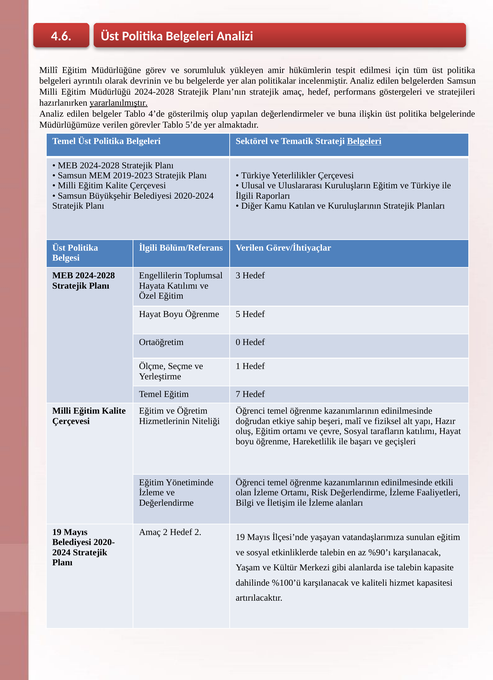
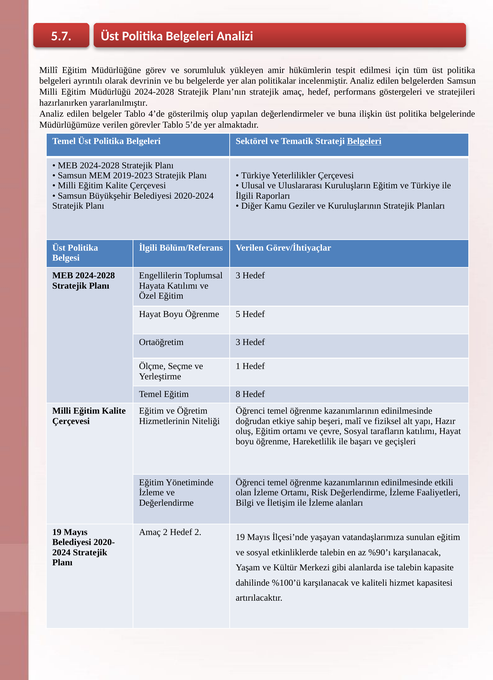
4.6: 4.6 -> 5.7 (61, 36)
yararlanılmıştır underline: present -> none (119, 103)
Katılan: Katılan -> Geziler (302, 206)
Ortaöğretim 0: 0 -> 3 (238, 342)
7: 7 -> 8 (238, 394)
